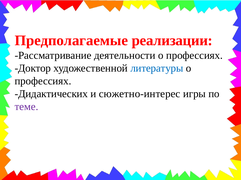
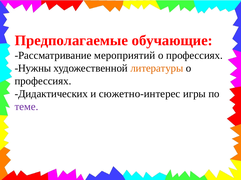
реализации: реализации -> обучающие (172, 41)
деятельности: деятельности -> мероприятий (125, 56)
Доктор: Доктор -> Нужны (33, 69)
литературы colour: blue -> orange (157, 69)
